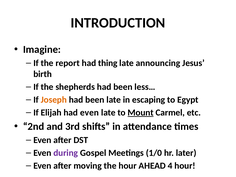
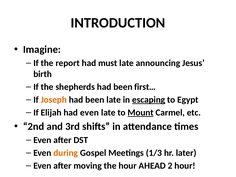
thing: thing -> must (108, 63)
less…: less… -> first… (145, 87)
escaping underline: none -> present (149, 100)
during colour: purple -> orange (66, 153)
1/0: 1/0 -> 1/3 (154, 153)
4: 4 -> 2 (170, 166)
